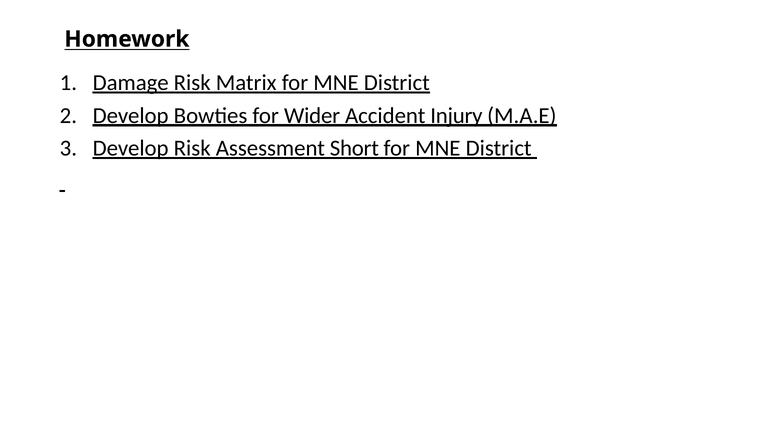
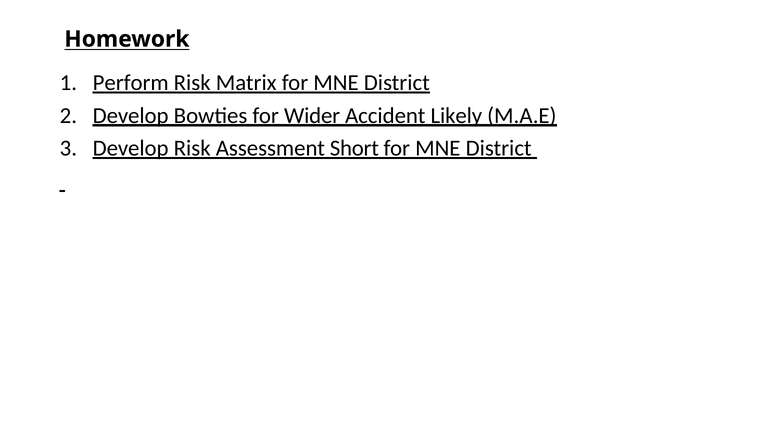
Damage: Damage -> Perform (131, 83)
Injury: Injury -> Likely (456, 116)
